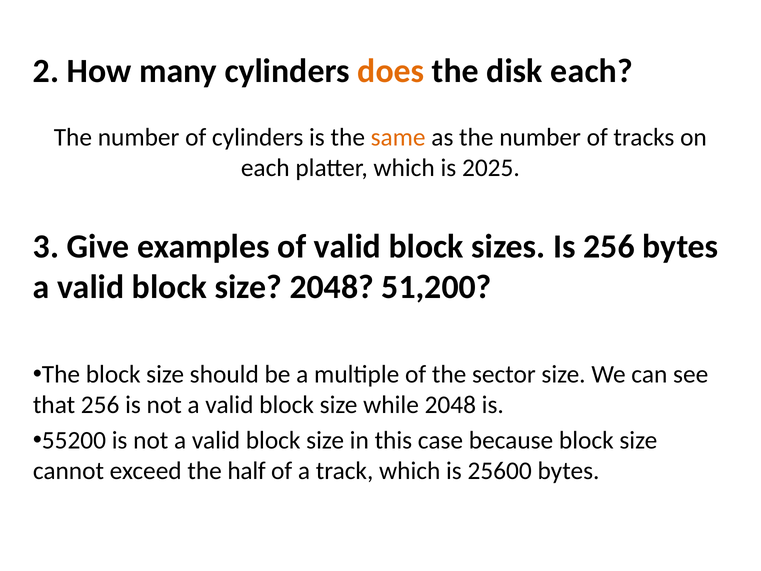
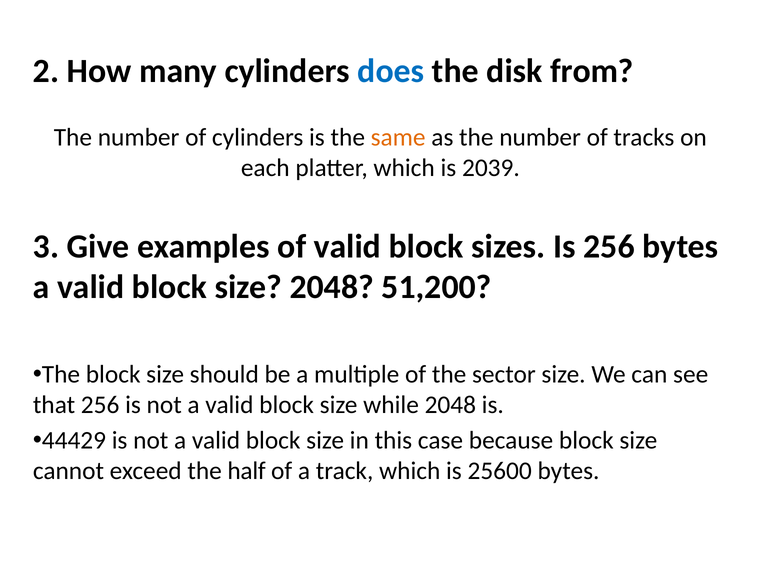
does colour: orange -> blue (391, 71)
disk each: each -> from (592, 71)
2025: 2025 -> 2039 (491, 168)
55200: 55200 -> 44429 (74, 440)
